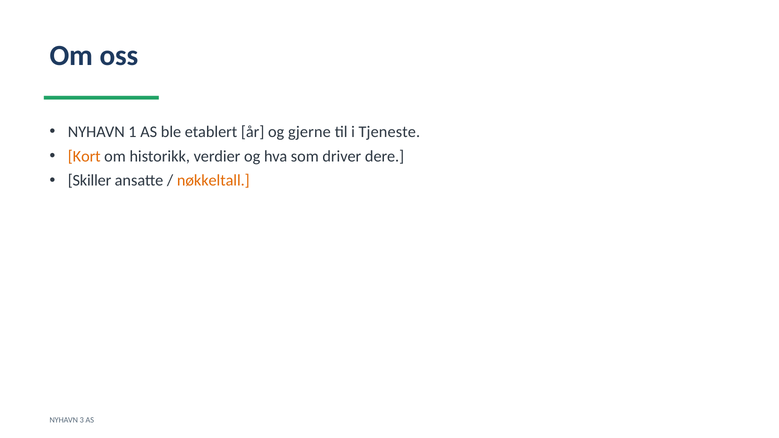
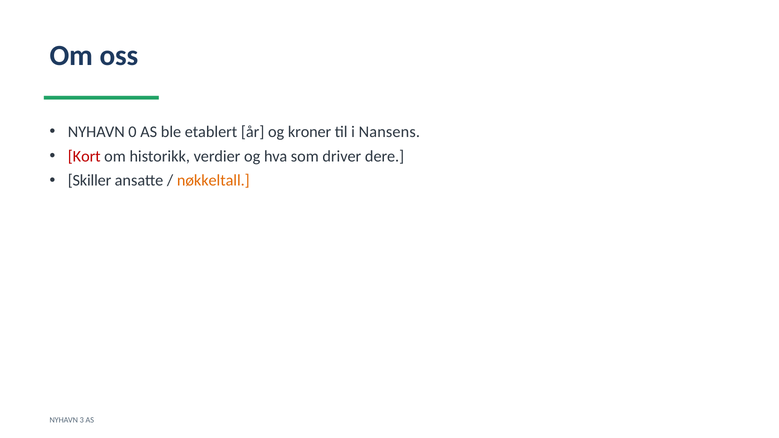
1: 1 -> 0 (132, 132)
gjerne: gjerne -> kroner (310, 132)
Tjeneste: Tjeneste -> Nansens (389, 132)
Kort colour: orange -> red (84, 156)
